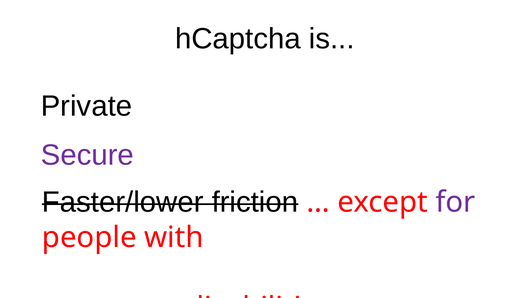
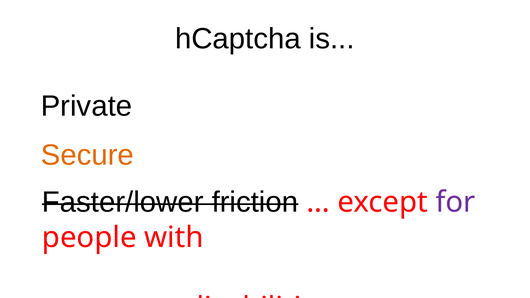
Secure colour: purple -> orange (87, 155)
